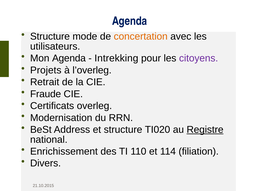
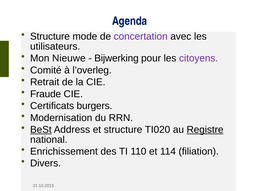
concertation colour: orange -> purple (141, 37)
Mon Agenda: Agenda -> Nieuwe (69, 58)
Intrekking: Intrekking -> Bijwerking (116, 58)
Projets: Projets -> Comité (46, 70)
overleg: overleg -> burgers (94, 106)
BeSt underline: none -> present (41, 130)
